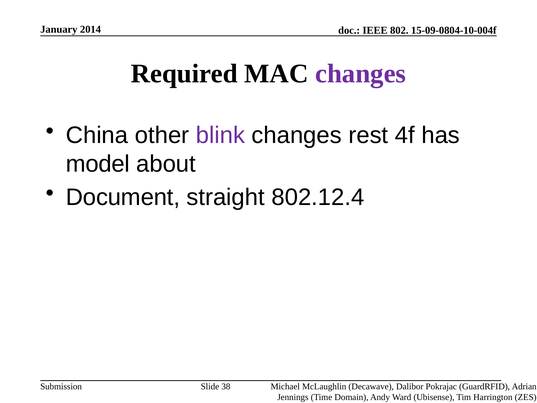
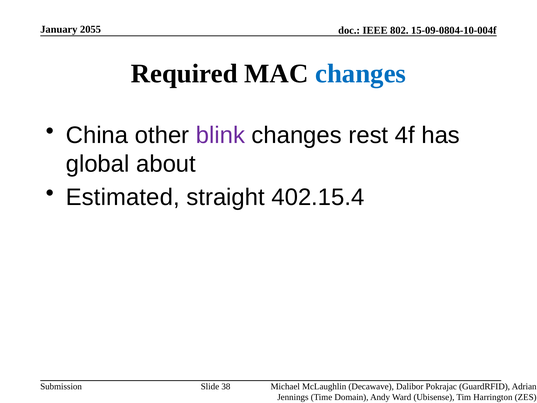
2014: 2014 -> 2055 (90, 29)
changes colour: purple -> blue (361, 73)
model: model -> global (98, 164)
Document: Document -> Estimated (123, 197)
802.12.4: 802.12.4 -> 402.15.4 (318, 197)
